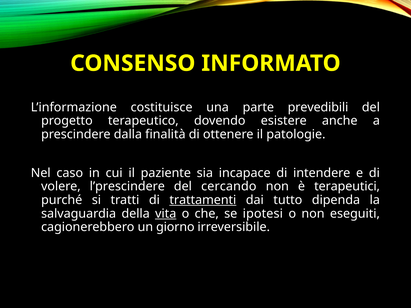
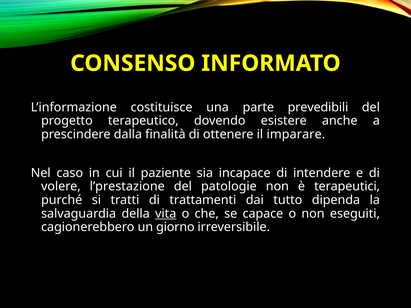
patologie: patologie -> imparare (296, 135)
l’prescindere: l’prescindere -> l’prestazione (127, 187)
cercando: cercando -> patologie (229, 187)
trattamenti underline: present -> none (203, 200)
ipotesi: ipotesi -> capace (263, 214)
